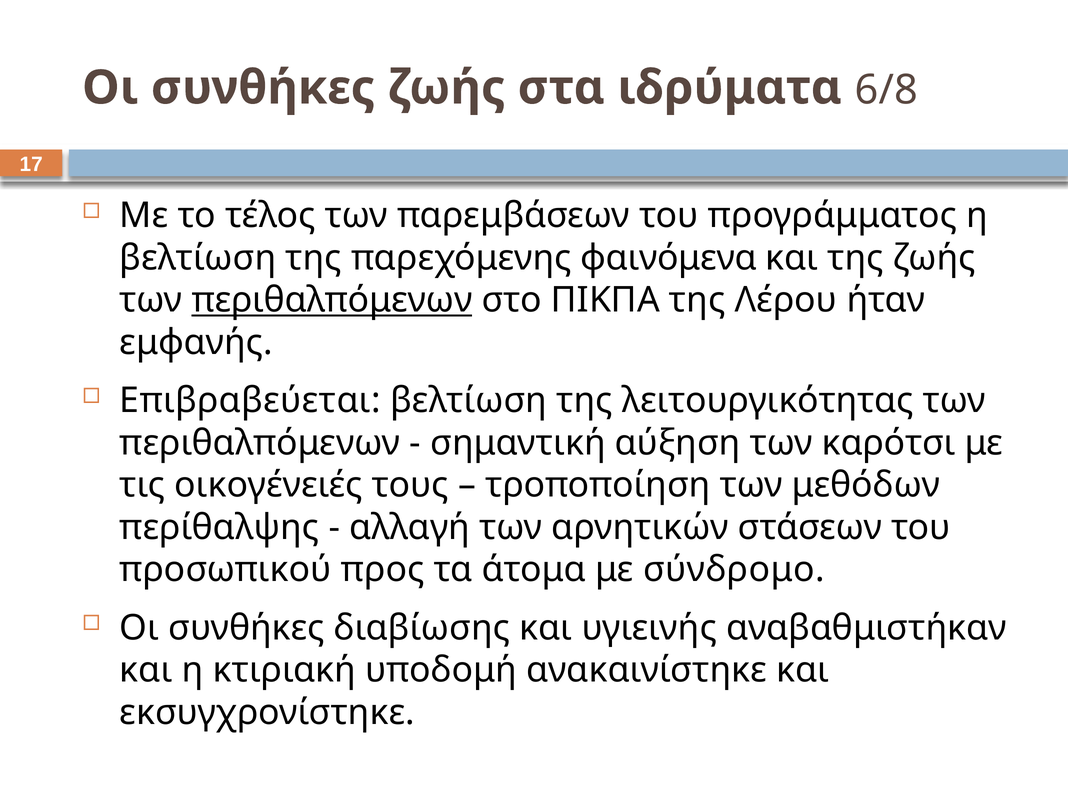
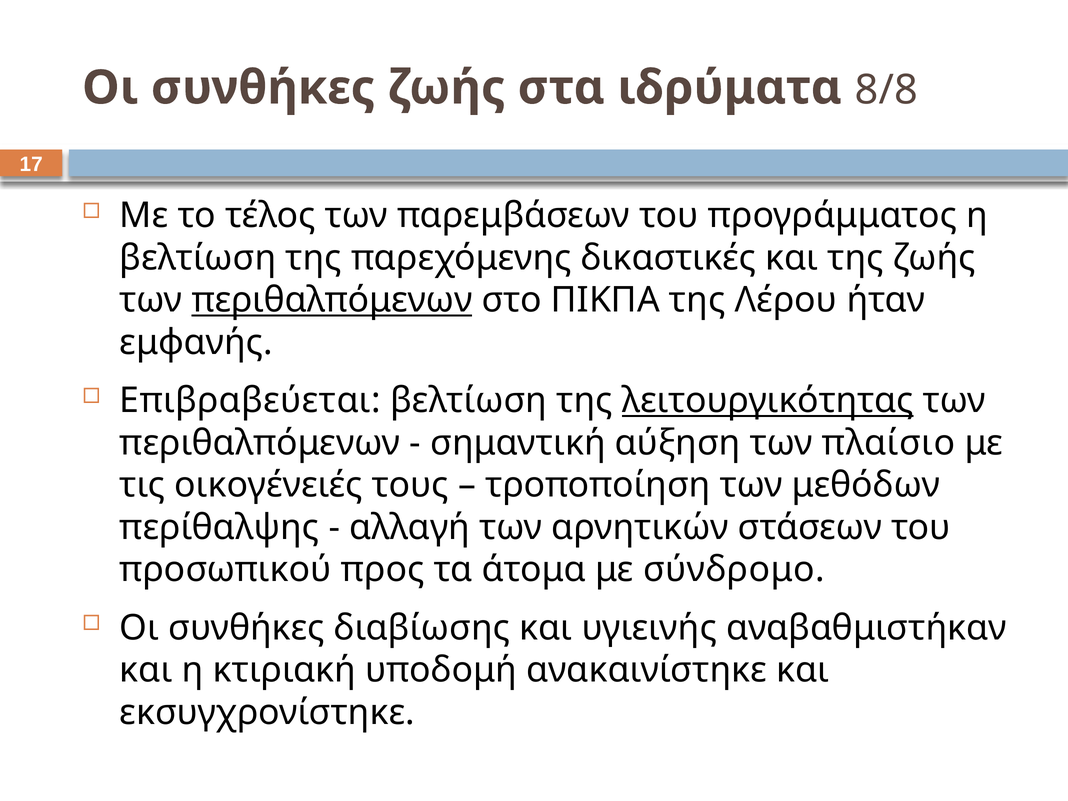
6/8: 6/8 -> 8/8 (886, 90)
φαινόμενα: φαινόμενα -> δικαστικές (669, 258)
λειτουργικότητας underline: none -> present (768, 401)
καρότσι: καρότσι -> πλαίσιο (889, 443)
